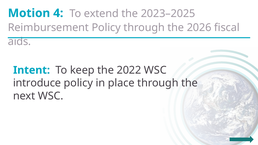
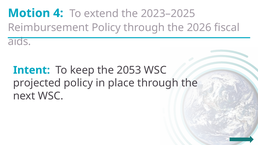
2022: 2022 -> 2053 (129, 70)
introduce: introduce -> projected (37, 83)
